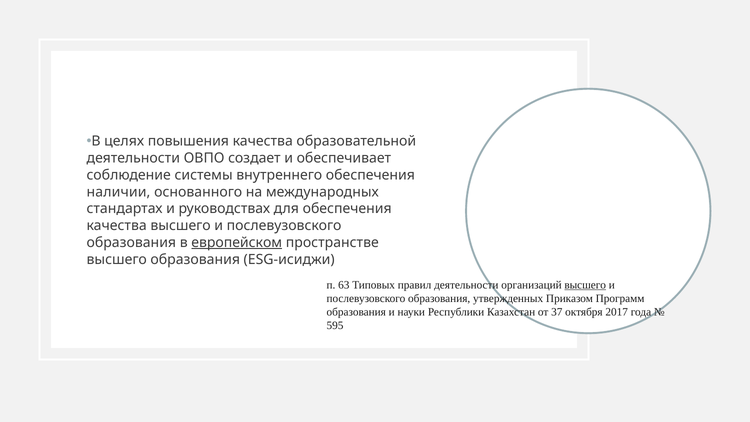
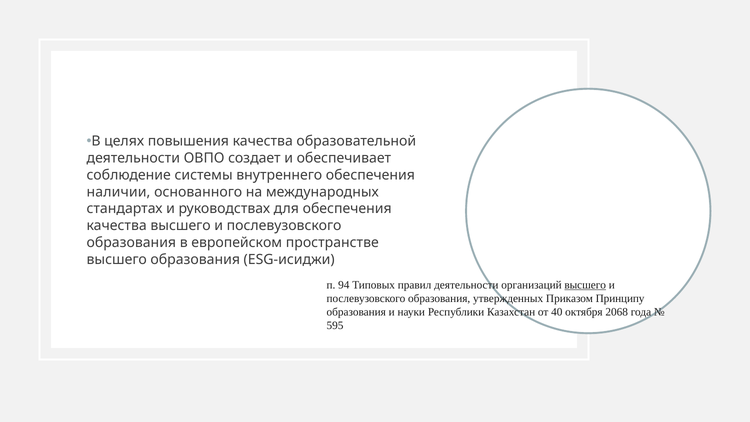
европейском underline: present -> none (237, 242)
63: 63 -> 94 (344, 285)
Программ: Программ -> Принципу (620, 298)
37: 37 -> 40 (557, 312)
2017: 2017 -> 2068 (617, 312)
